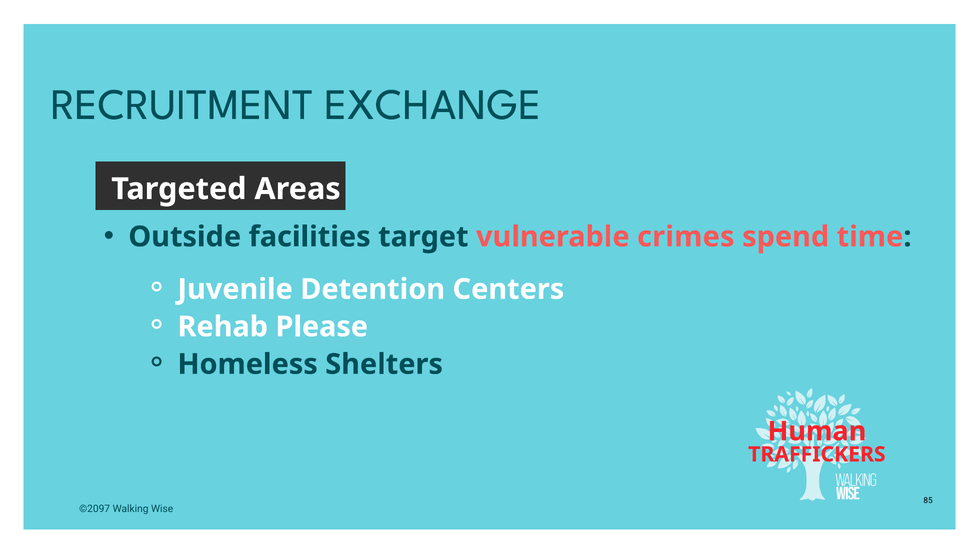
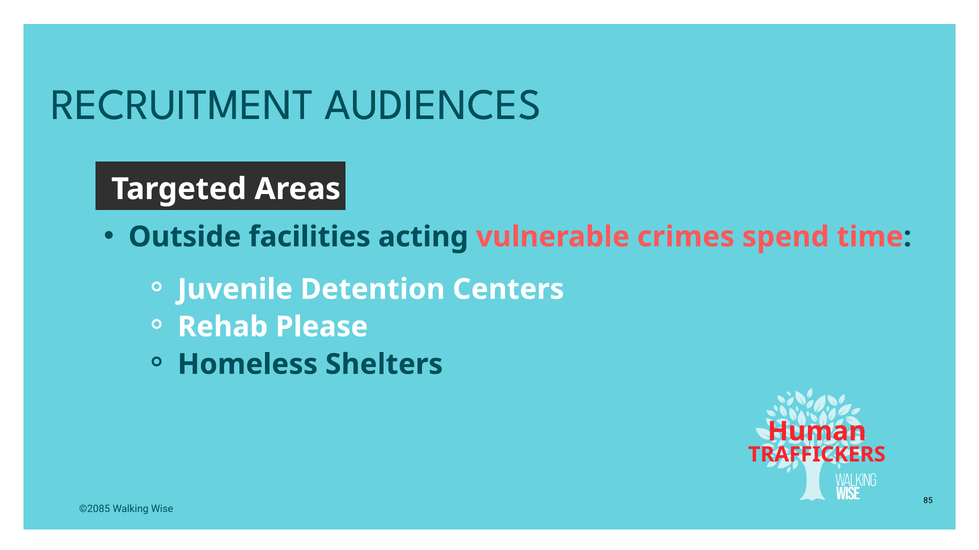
EXCHANGE: EXCHANGE -> AUDIENCES (433, 105)
target: target -> acting (423, 237)
©2097: ©2097 -> ©2085 (95, 510)
